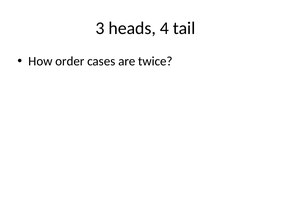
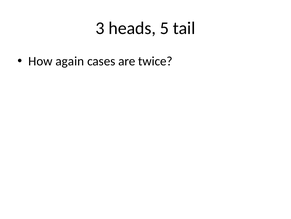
4: 4 -> 5 (164, 28)
order: order -> again (70, 61)
